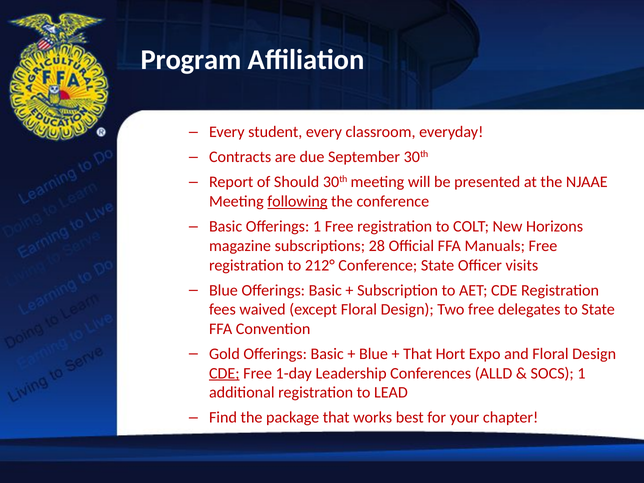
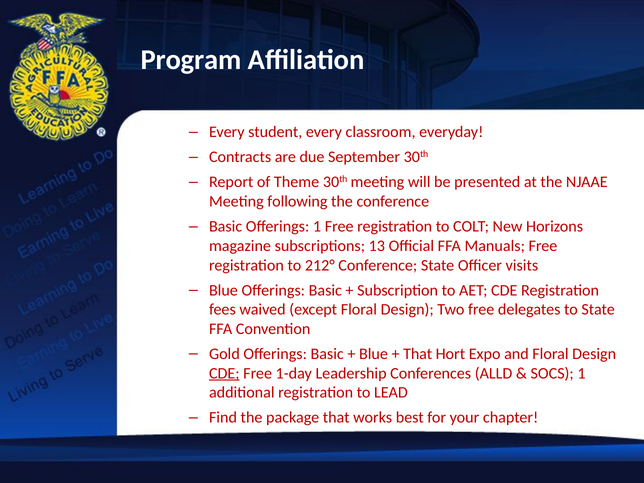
Should: Should -> Theme (297, 182)
following underline: present -> none (297, 202)
28: 28 -> 13 (377, 246)
